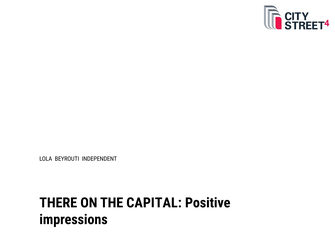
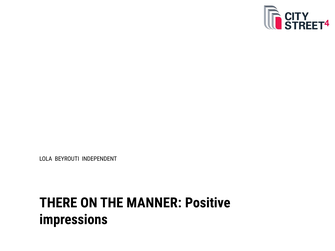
CAPITAL: CAPITAL -> MANNER (154, 203)
